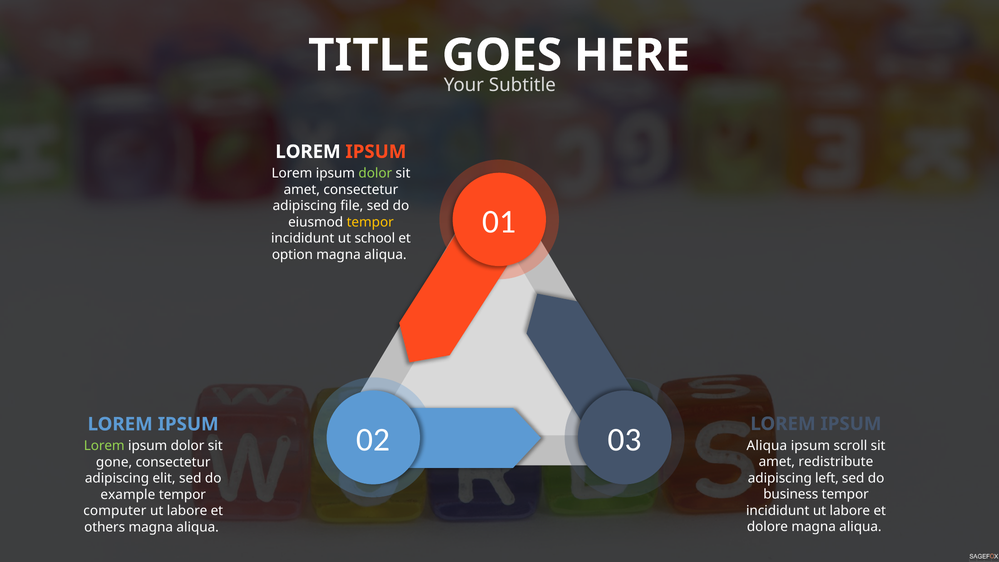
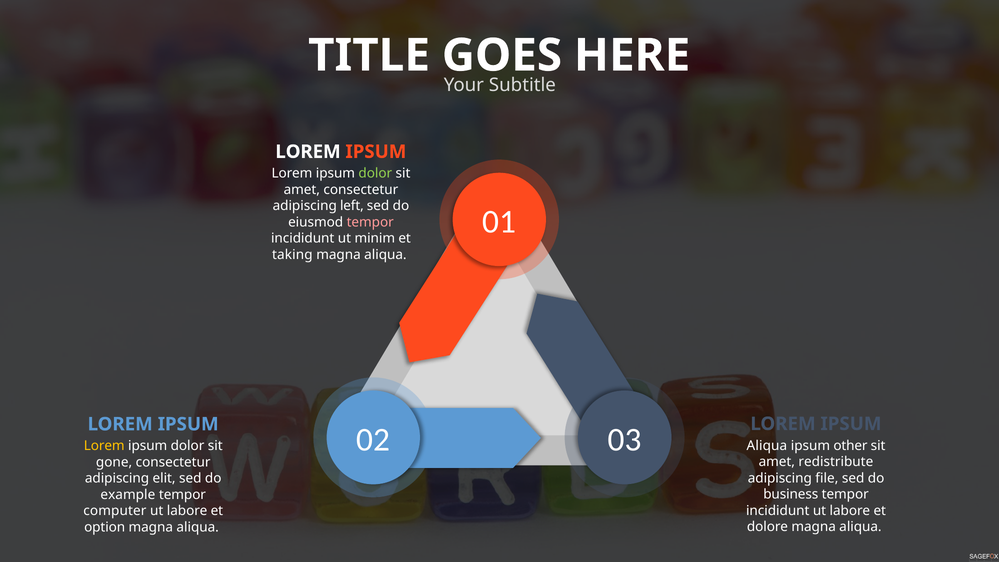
file: file -> left (352, 206)
tempor colour: yellow -> pink (370, 222)
school: school -> minim (375, 238)
option: option -> taking (292, 255)
scroll: scroll -> other (850, 445)
Lorem colour: light green -> yellow (104, 446)
left: left -> file (827, 478)
others: others -> option (105, 527)
